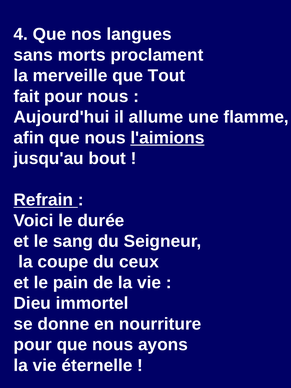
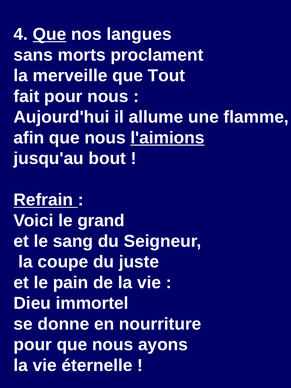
Que underline: none -> present (49, 34)
durée: durée -> grand (101, 221)
ceux: ceux -> juste (139, 262)
